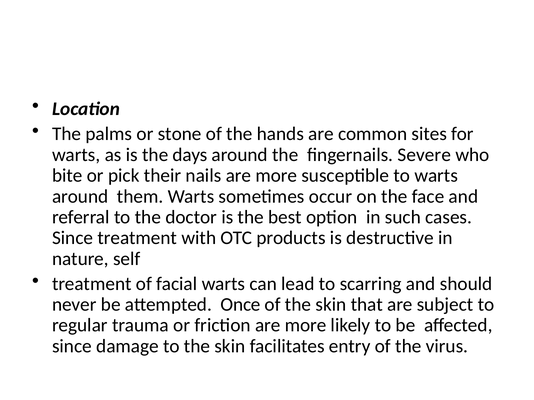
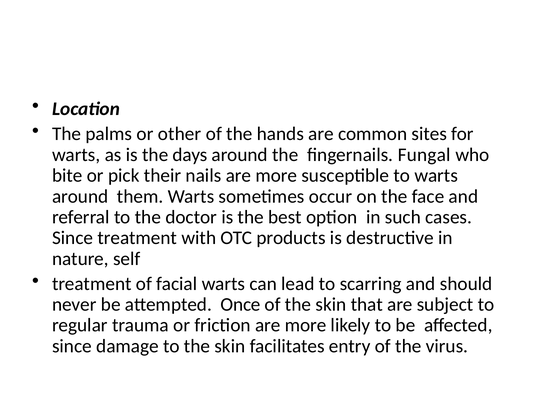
stone: stone -> other (180, 134)
Severe: Severe -> Fungal (424, 155)
